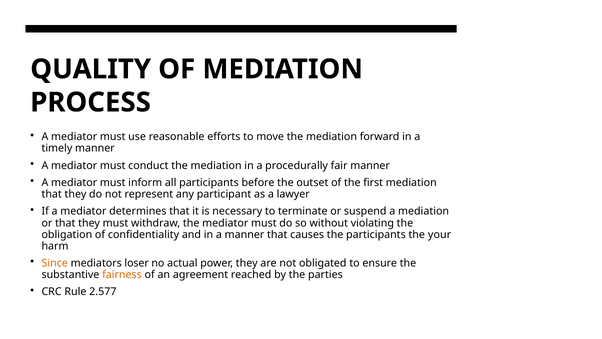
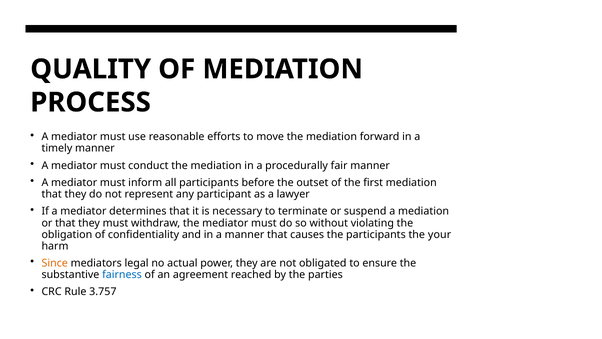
loser: loser -> legal (137, 263)
fairness colour: orange -> blue (122, 274)
2.577: 2.577 -> 3.757 (103, 292)
